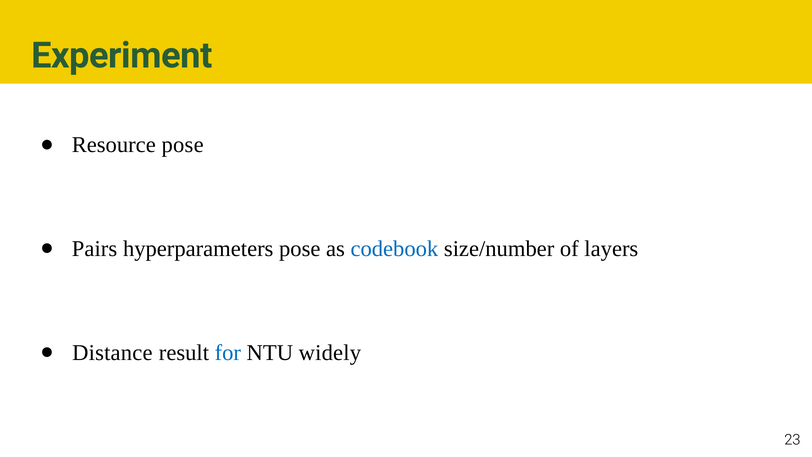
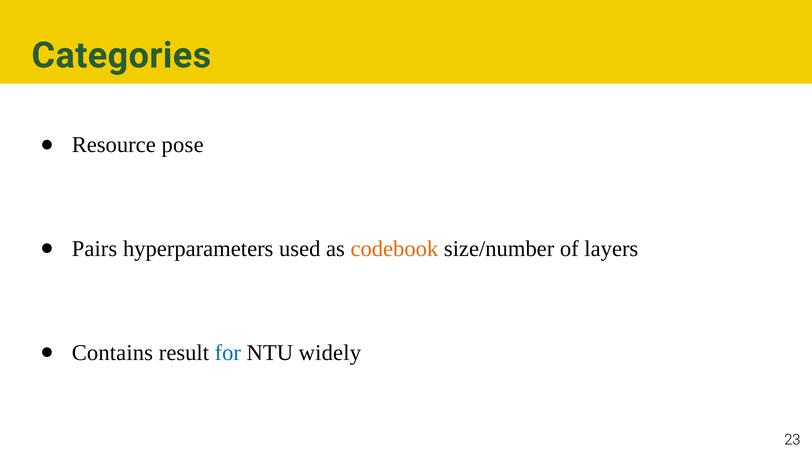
Experiment: Experiment -> Categories (121, 55)
hyperparameters pose: pose -> used (300, 249)
codebook colour: blue -> orange (394, 249)
Distance: Distance -> Contains (112, 352)
